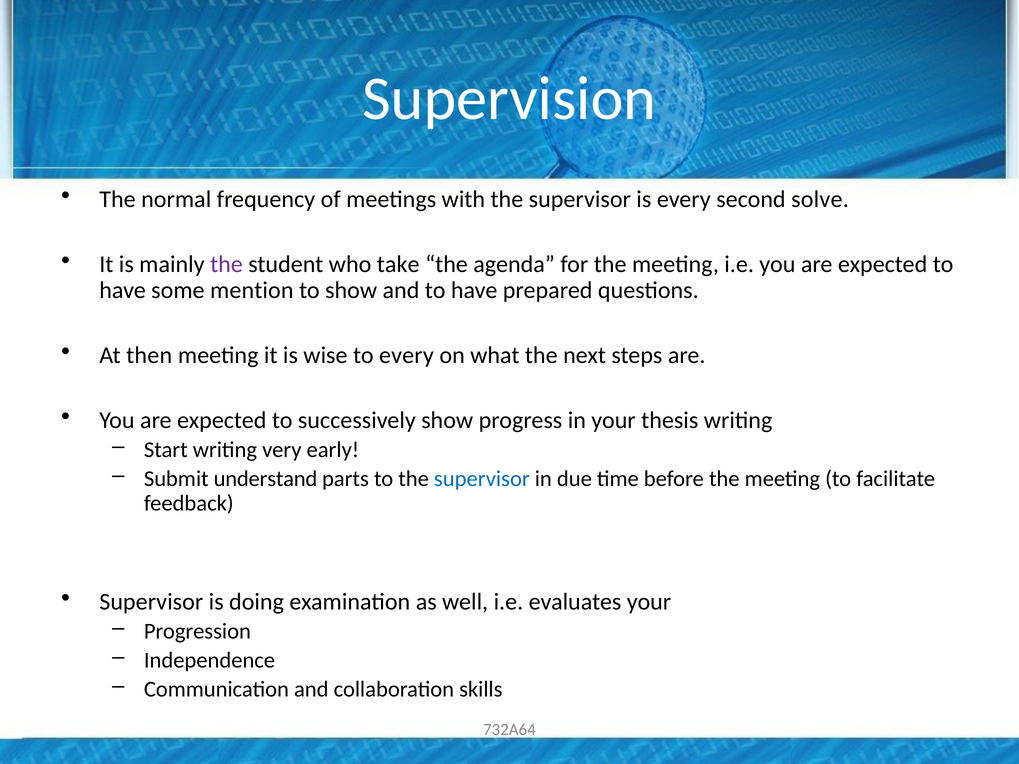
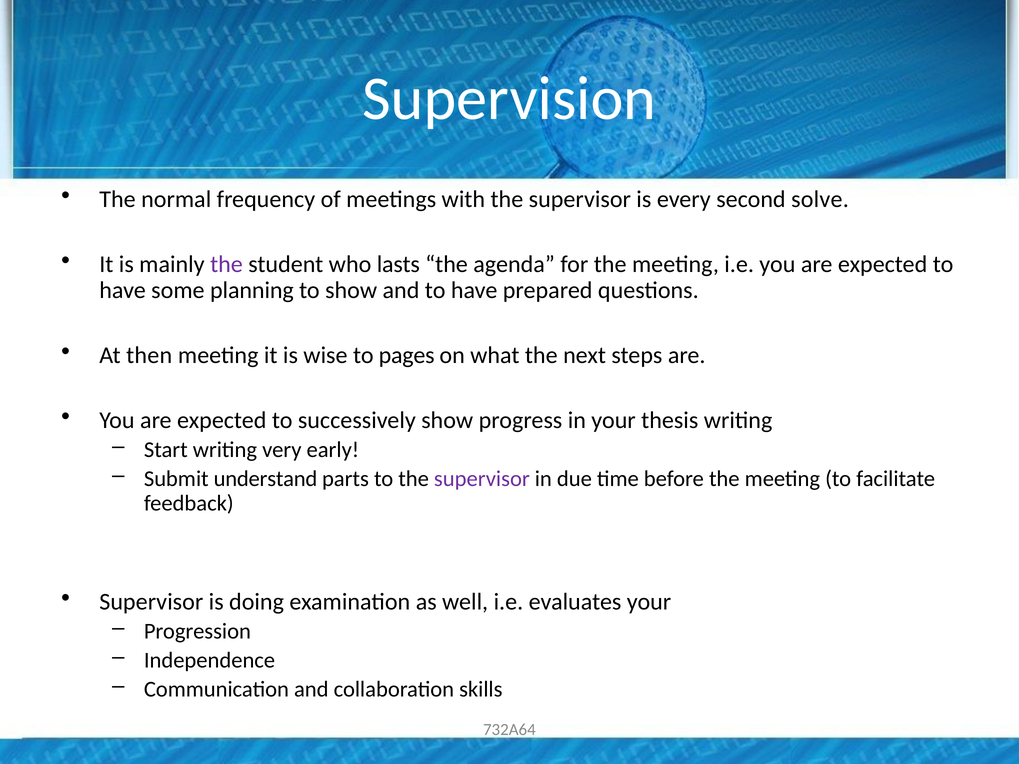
take: take -> lasts (398, 265)
mention: mention -> planning (252, 291)
to every: every -> pages (407, 356)
supervisor colour: blue -> purple (482, 479)
